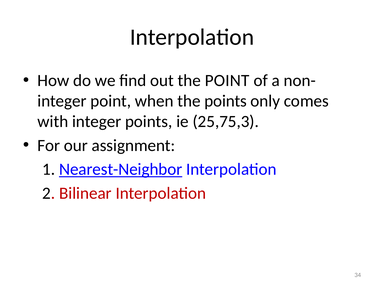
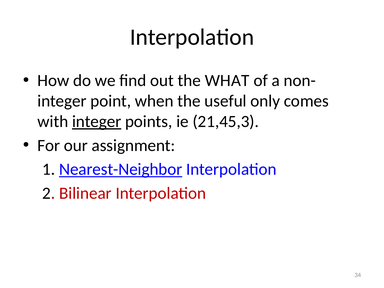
the POINT: POINT -> WHAT (227, 81)
the points: points -> useful (226, 101)
integer underline: none -> present (97, 122)
25,75,3: 25,75,3 -> 21,45,3 (226, 122)
